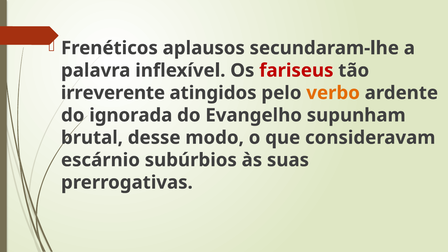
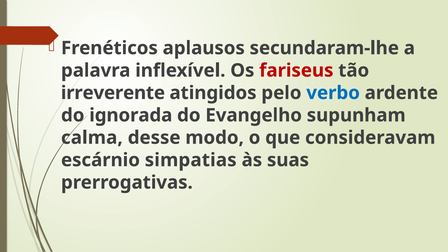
verbo colour: orange -> blue (333, 93)
brutal: brutal -> calma (92, 138)
subúrbios: subúrbios -> simpatias (191, 160)
